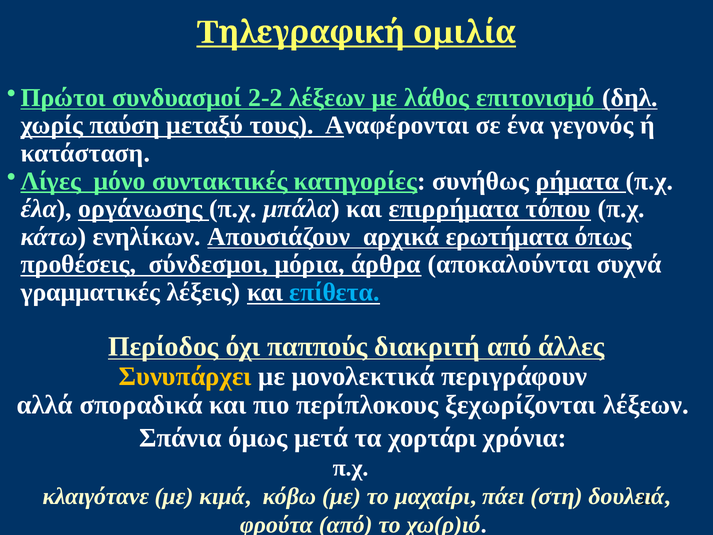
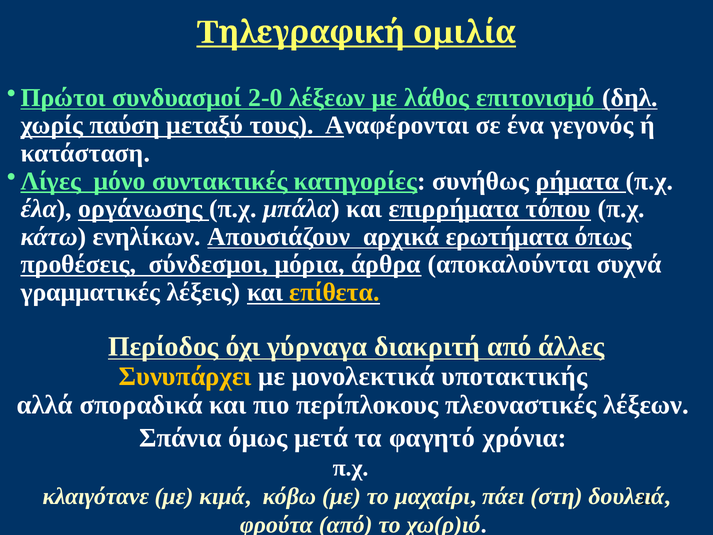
2-2: 2-2 -> 2-0 (265, 98)
επίθετα colour: light blue -> yellow (335, 292)
παππούς: παππούς -> γύρναγα (317, 347)
περιγράφουν: περιγράφουν -> υποτακτικής (514, 376)
ξεχωρίζονται: ξεχωρίζονται -> πλεοναστικές (521, 405)
χορτάρι: χορτάρι -> φαγητό (432, 437)
